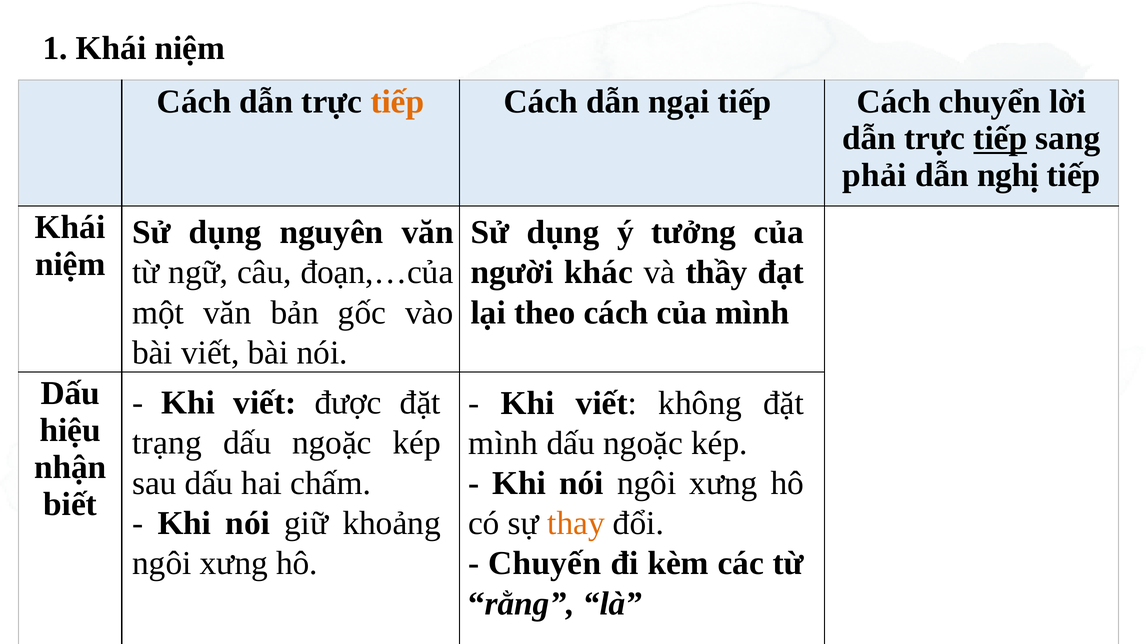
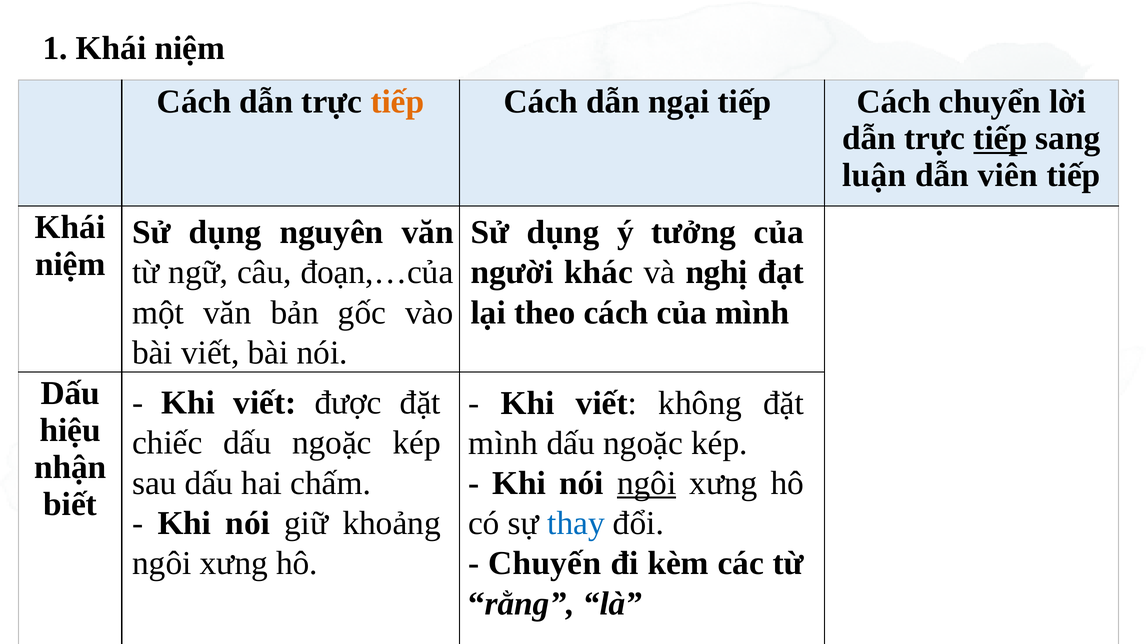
phải: phải -> luận (874, 176)
nghị: nghị -> viên (1008, 176)
thầy: thầy -> nghị (717, 273)
trạng: trạng -> chiếc (167, 443)
ngôi underline: none -> present (647, 484)
thay colour: orange -> blue (576, 524)
